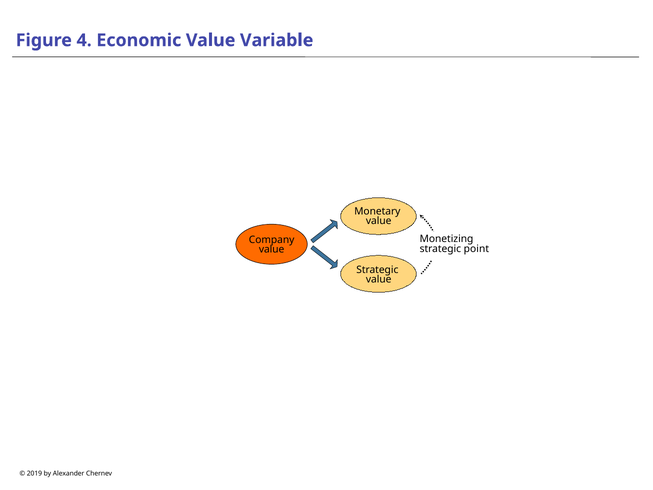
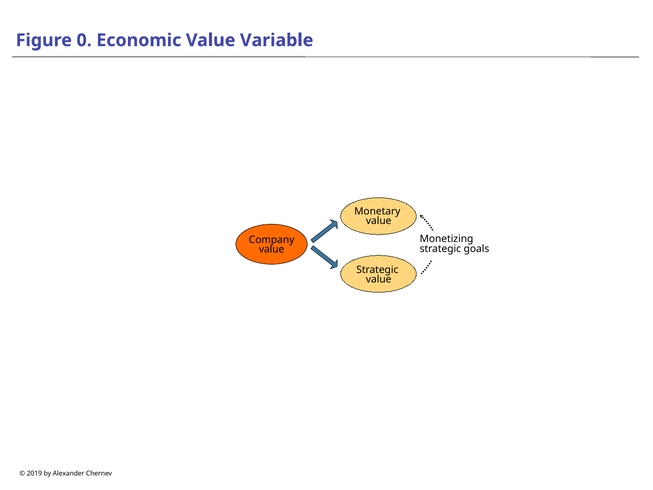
4: 4 -> 0 (84, 40)
point: point -> goals (477, 249)
